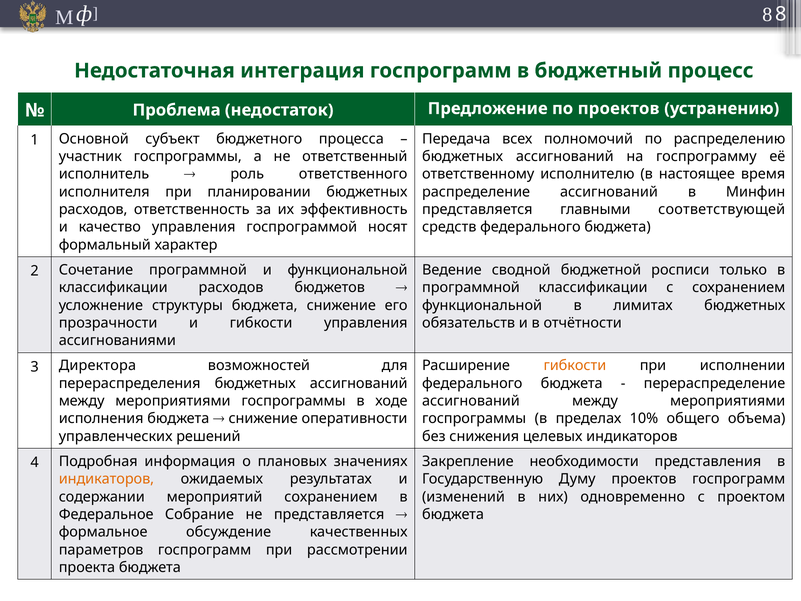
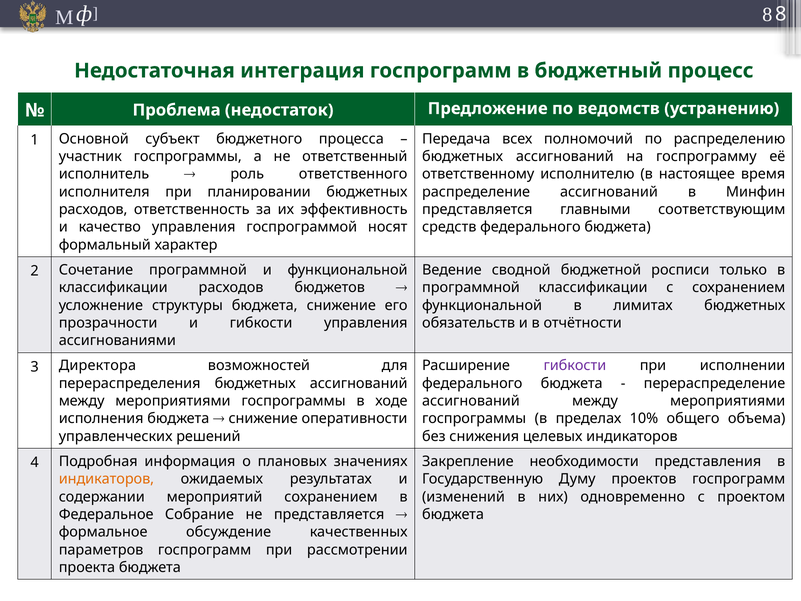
по проектов: проектов -> ведомств (619, 108)
соответствующей: соответствующей -> соответствующим (722, 209)
гибкости colour: orange -> purple (575, 366)
